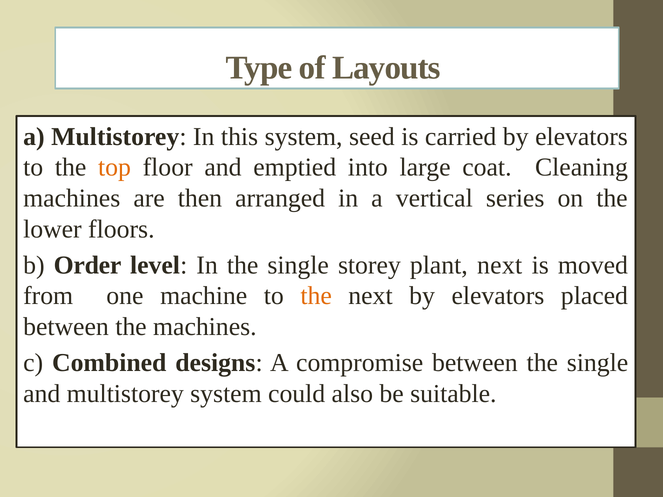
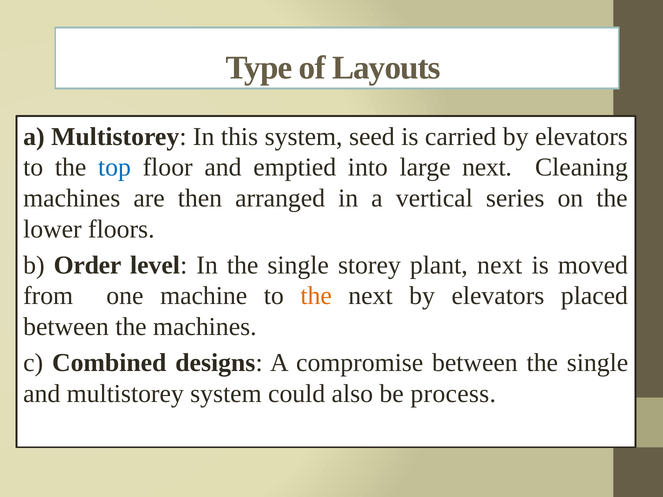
top colour: orange -> blue (115, 167)
large coat: coat -> next (487, 167)
suitable: suitable -> process (453, 394)
